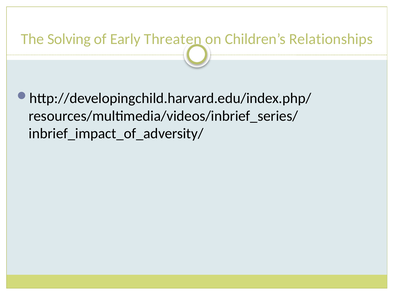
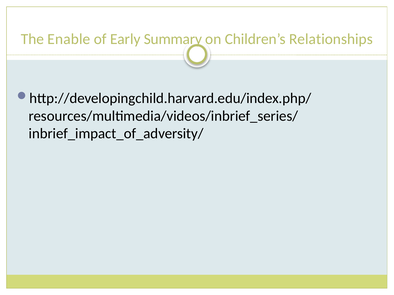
Solving: Solving -> Enable (69, 39)
Threaten: Threaten -> Summary (173, 39)
